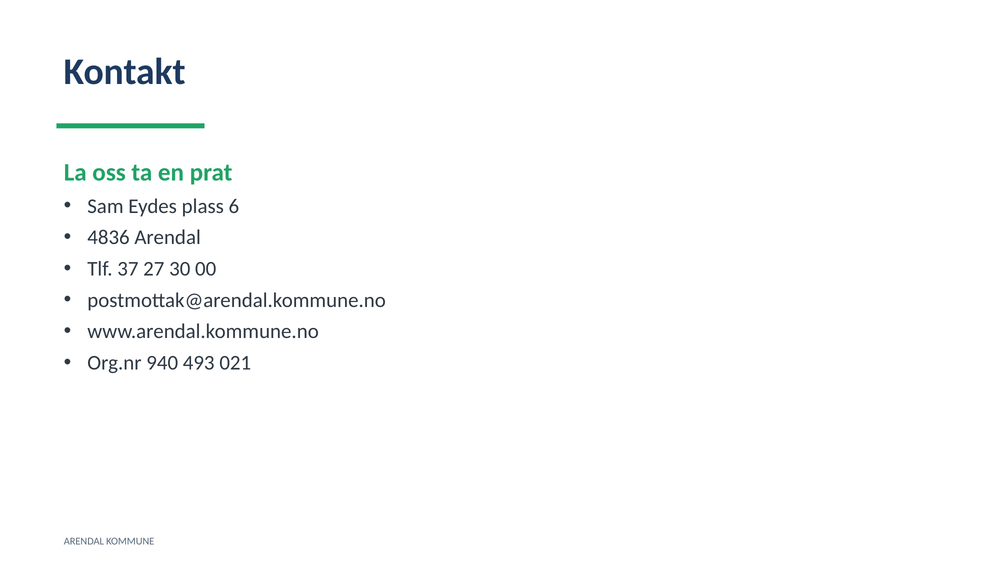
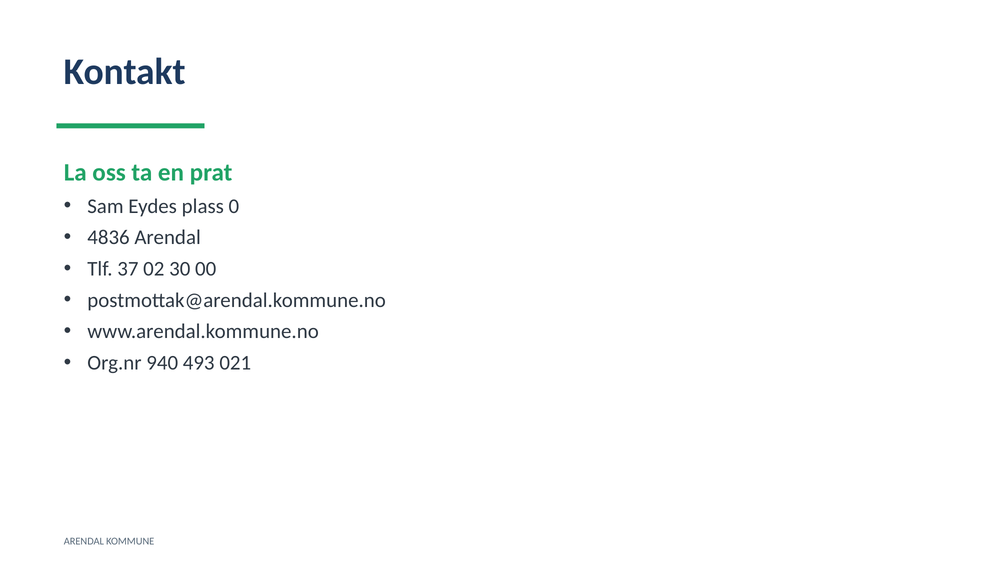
6: 6 -> 0 (234, 206)
27: 27 -> 02 (154, 269)
